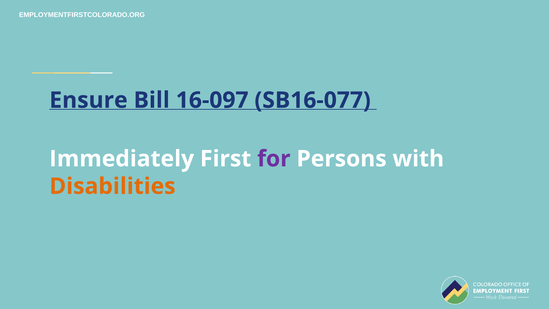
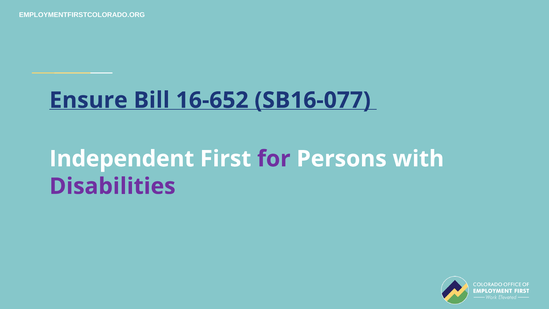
16-097: 16-097 -> 16-652 (212, 100)
Immediately: Immediately -> Independent (122, 159)
Disabilities colour: orange -> purple (112, 186)
